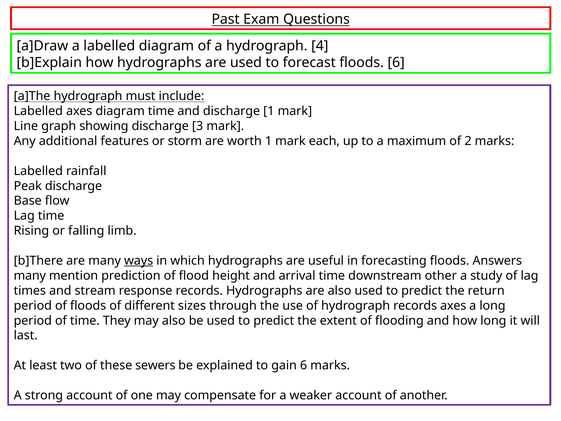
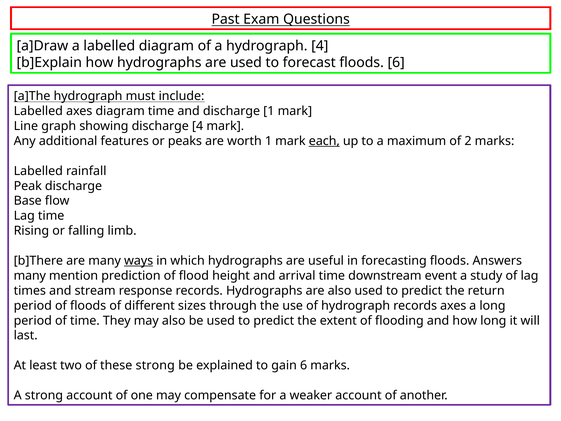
discharge 3: 3 -> 4 (198, 126)
storm: storm -> peaks (185, 141)
each underline: none -> present (324, 141)
other: other -> event (441, 276)
these sewers: sewers -> strong (155, 365)
